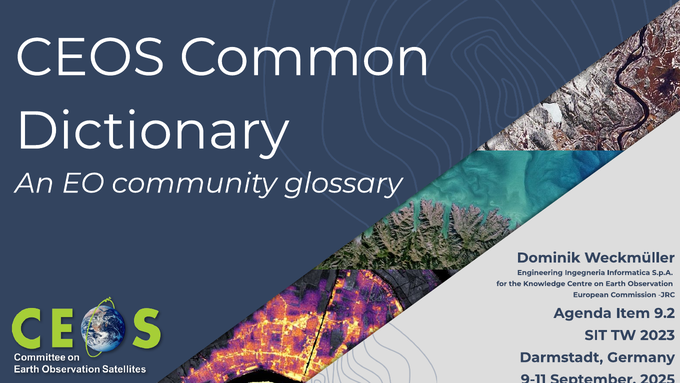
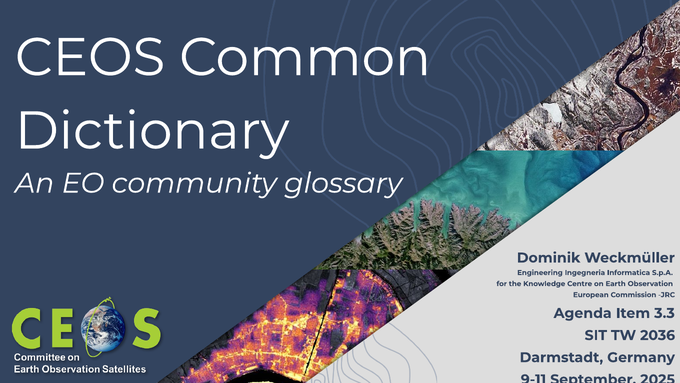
9.2: 9.2 -> 3.3 (664, 313)
2023: 2023 -> 2036 (658, 335)
